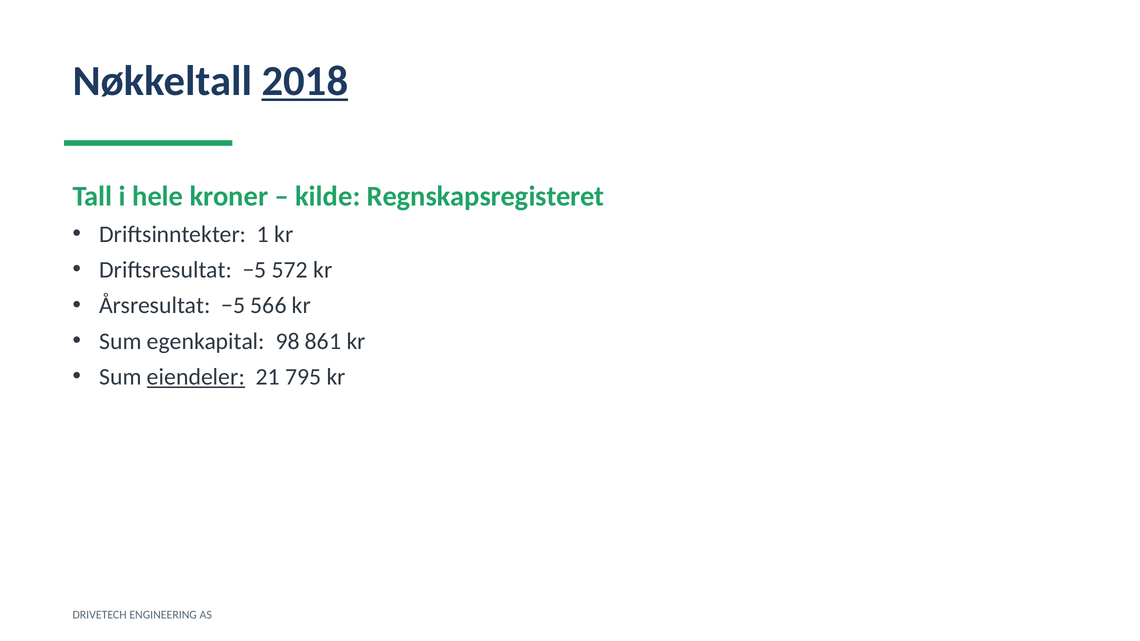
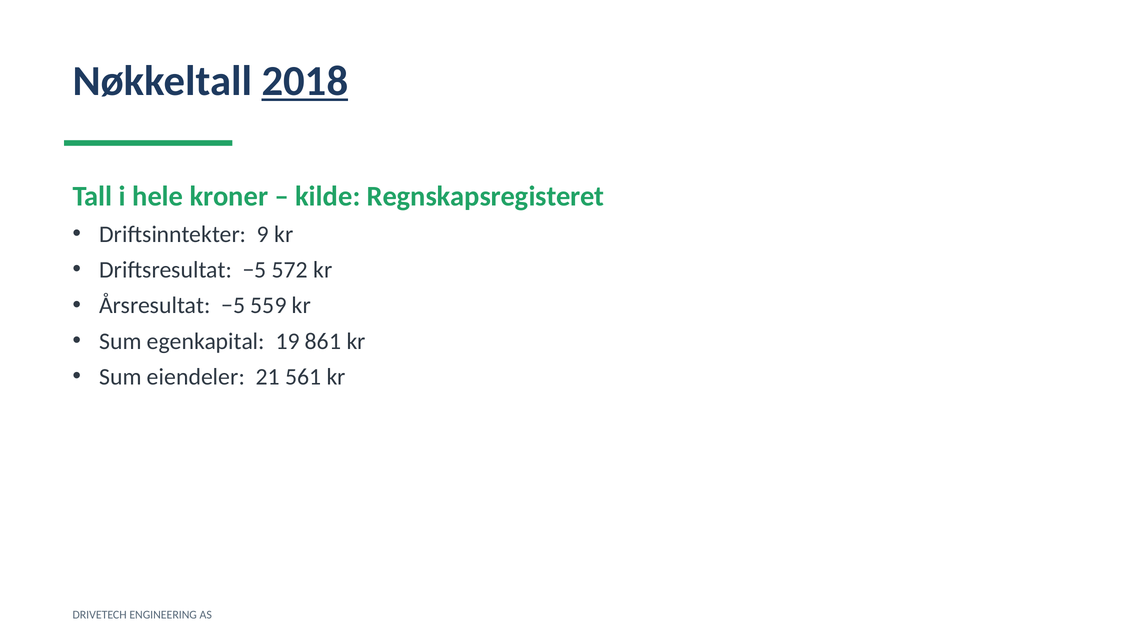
1: 1 -> 9 (263, 234)
566: 566 -> 559 (268, 306)
98: 98 -> 19 (288, 341)
eiendeler underline: present -> none (196, 377)
795: 795 -> 561 (303, 377)
